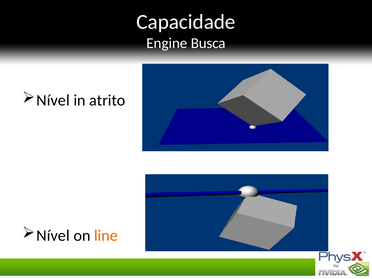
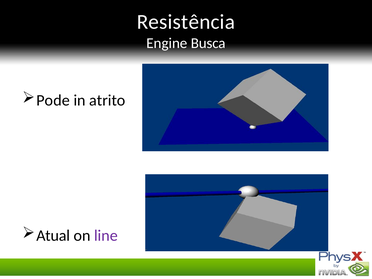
Capacidade: Capacidade -> Resistência (186, 22)
Nível: Nível -> Pode (53, 100)
Nível: Nível -> Atual (53, 235)
line colour: orange -> purple (106, 235)
